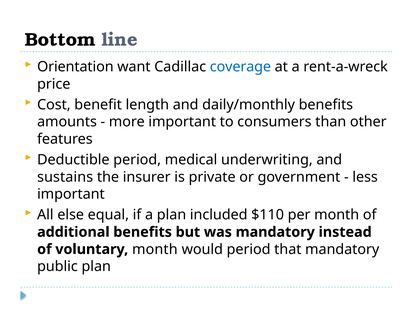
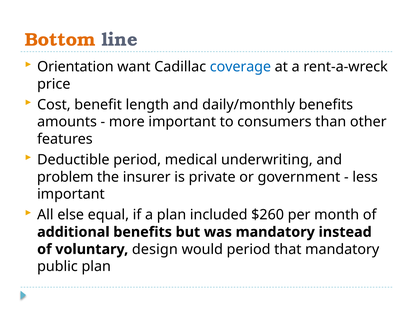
Bottom colour: black -> orange (60, 40)
sustains: sustains -> problem (65, 177)
$110: $110 -> $260 (268, 215)
voluntary month: month -> design (155, 249)
